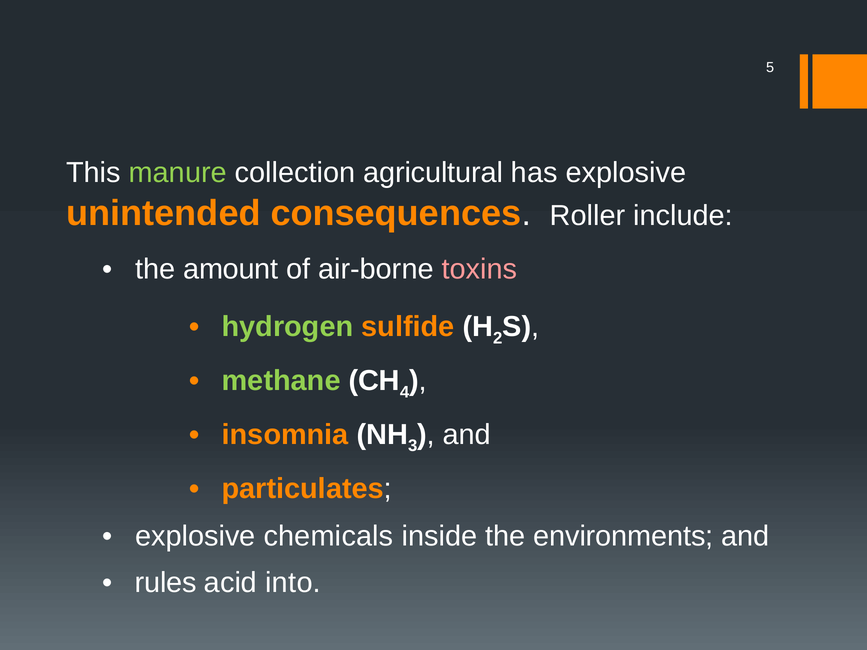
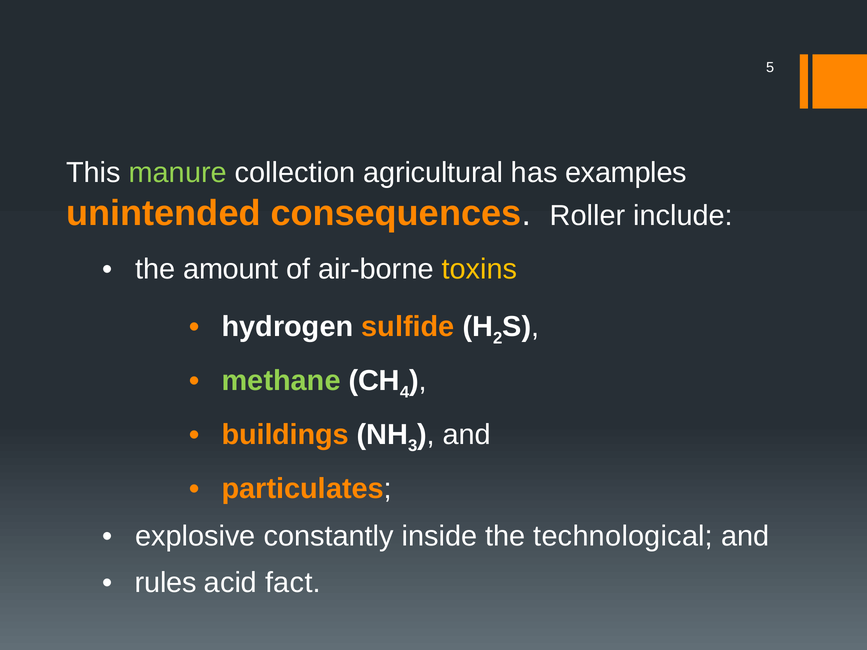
has explosive: explosive -> examples (626, 173)
toxins colour: pink -> yellow (479, 269)
hydrogen colour: light green -> white (288, 327)
insomnia: insomnia -> buildings (285, 435)
chemicals: chemicals -> constantly (329, 537)
environments: environments -> technological (623, 537)
into: into -> fact (293, 583)
